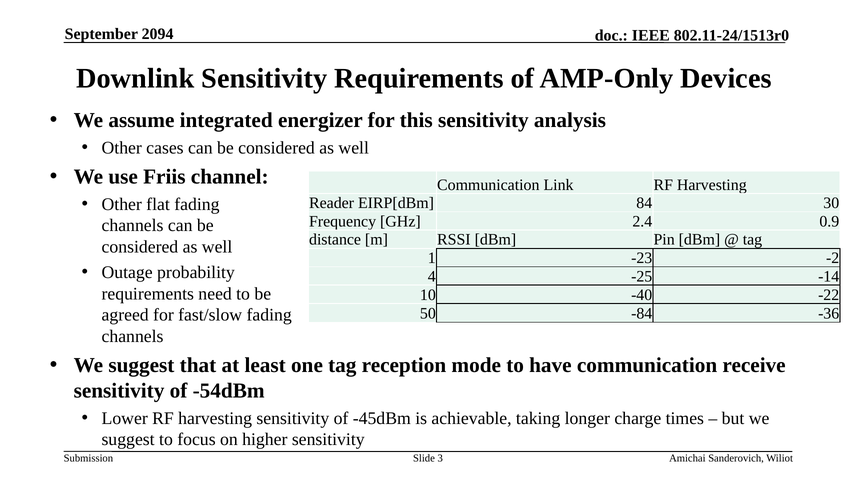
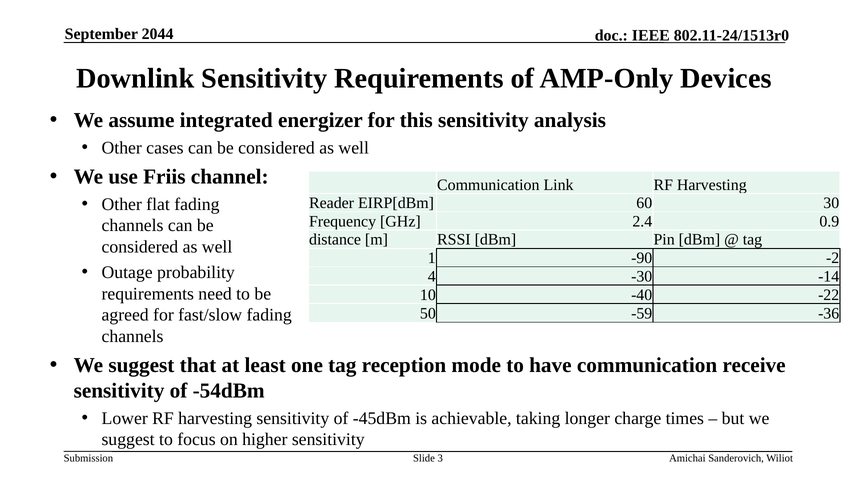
2094: 2094 -> 2044 (158, 34)
84: 84 -> 60 (644, 203)
-23: -23 -> -90 (642, 258)
-25: -25 -> -30 (642, 276)
-84: -84 -> -59 (642, 313)
